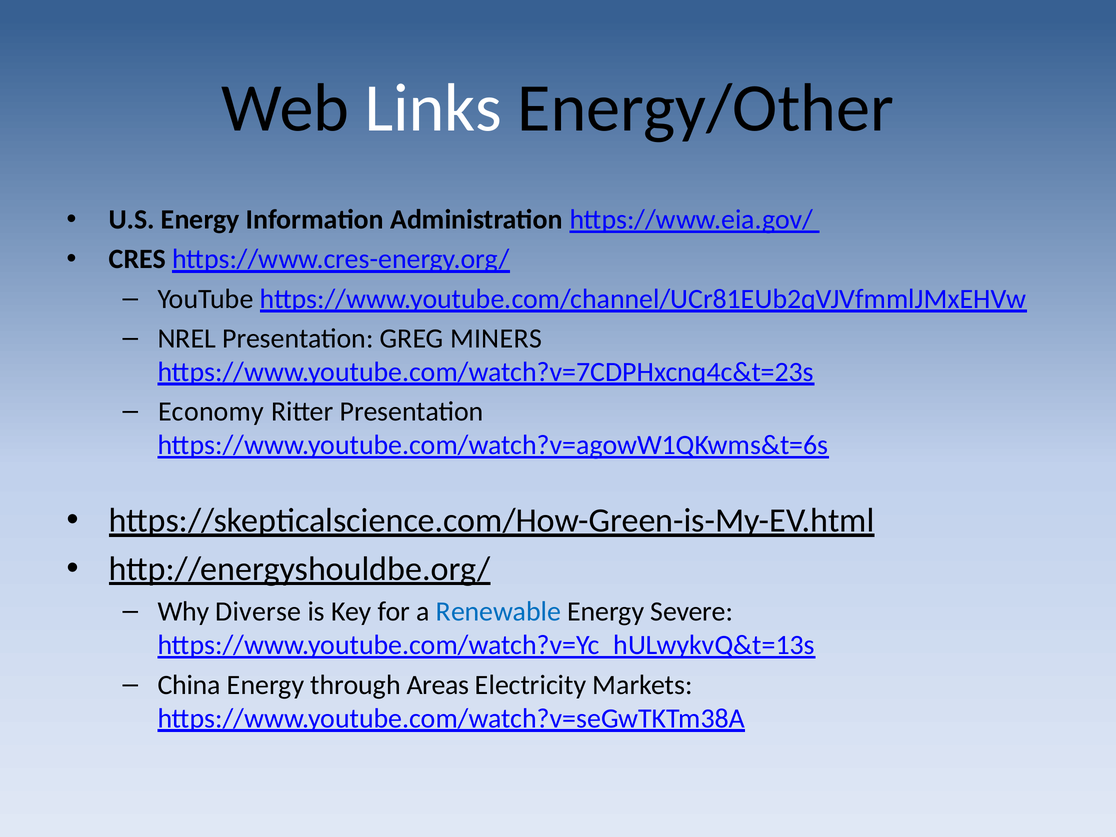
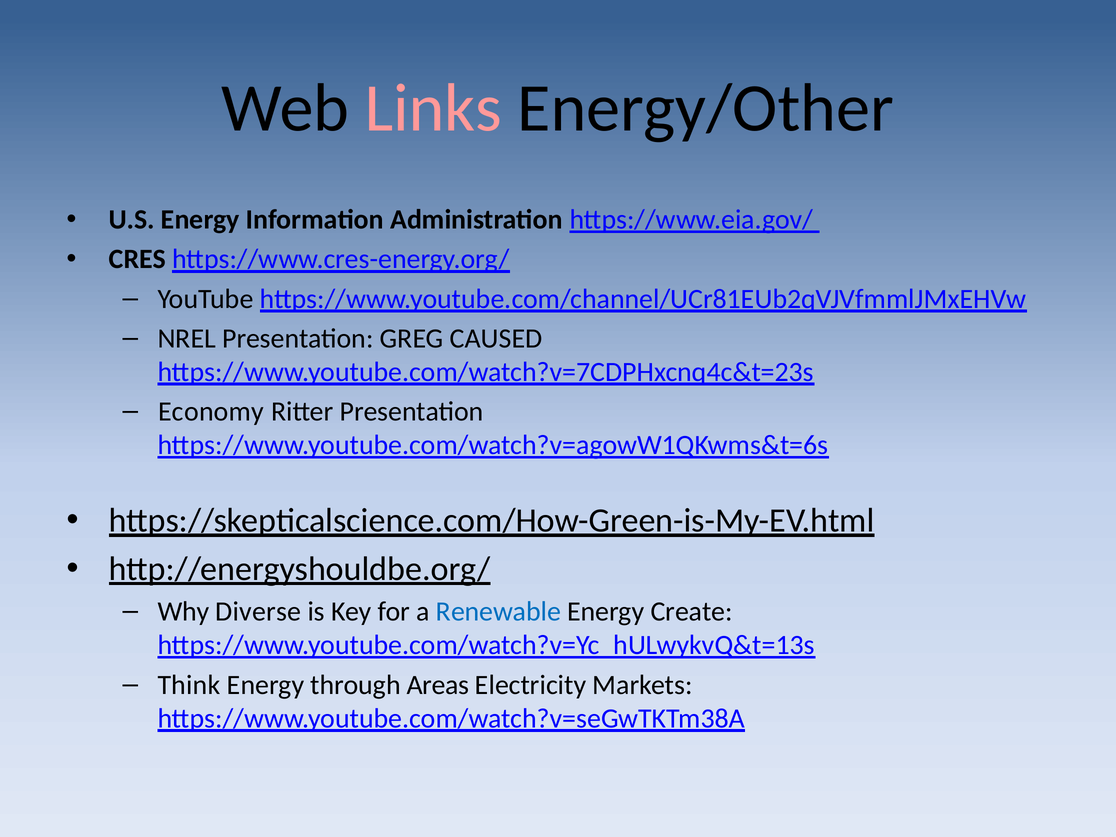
Links colour: white -> pink (433, 108)
MINERS: MINERS -> CAUSED (496, 338)
Severe: Severe -> Create (692, 612)
China: China -> Think (189, 685)
